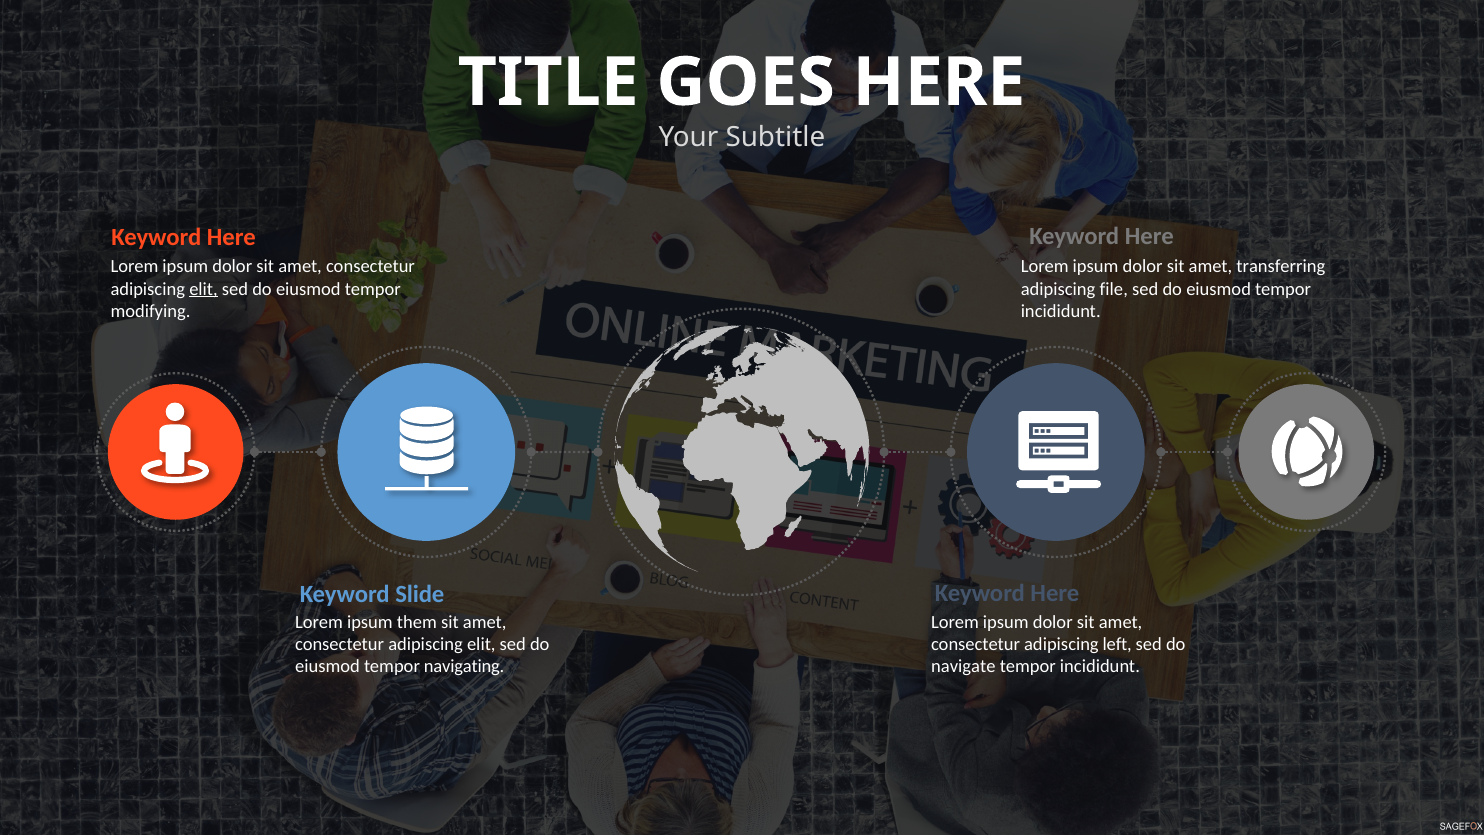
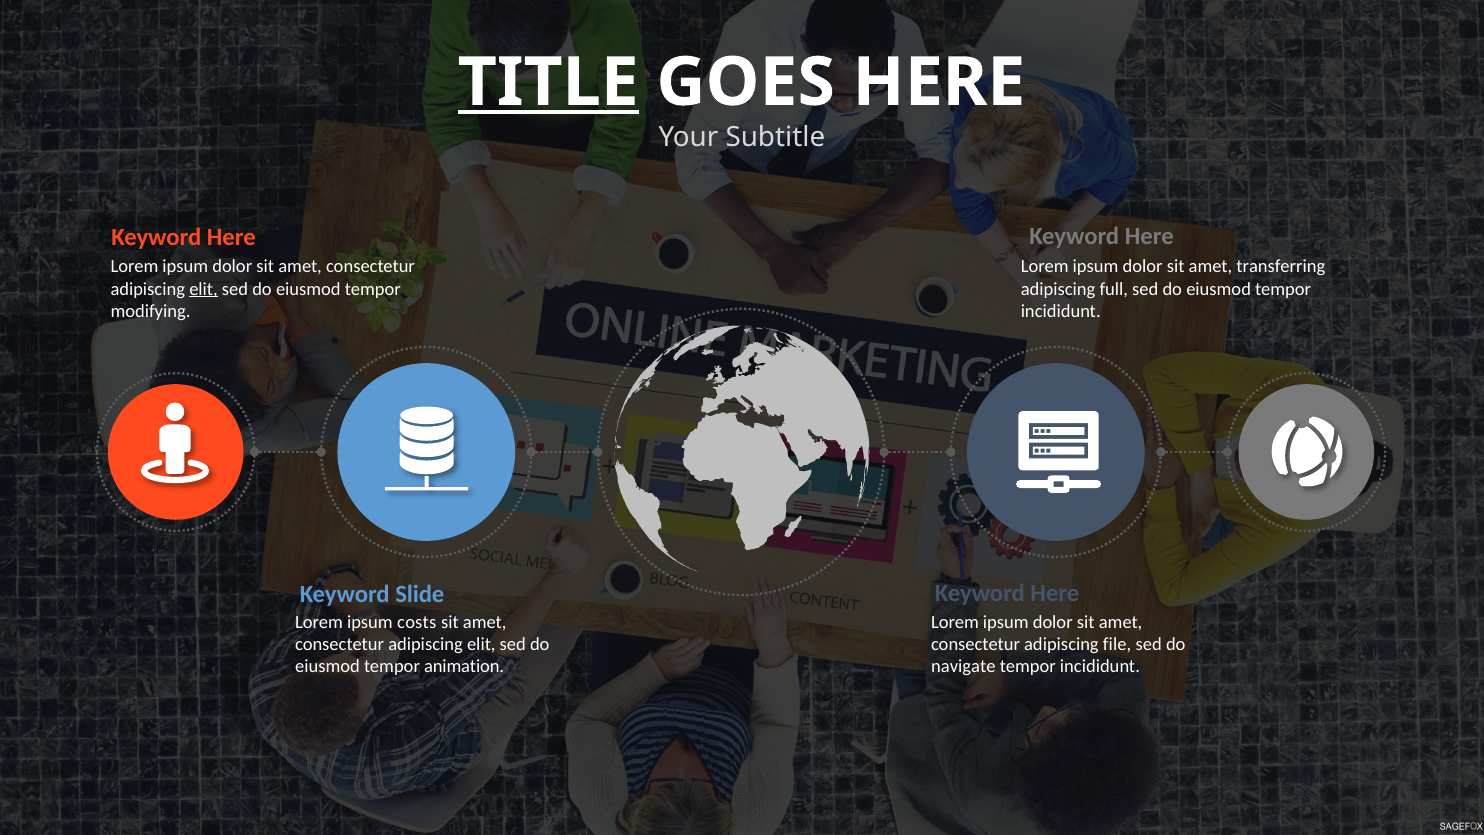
TITLE underline: none -> present (548, 82)
file: file -> full (1114, 289)
them: them -> costs (417, 622)
left: left -> file (1117, 644)
navigating: navigating -> animation (464, 666)
